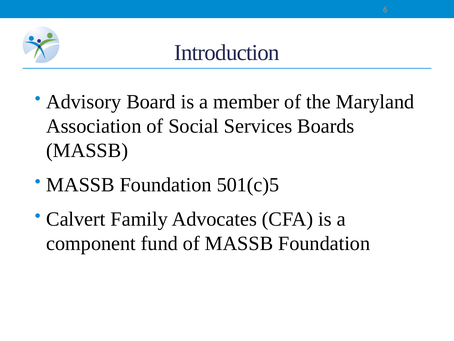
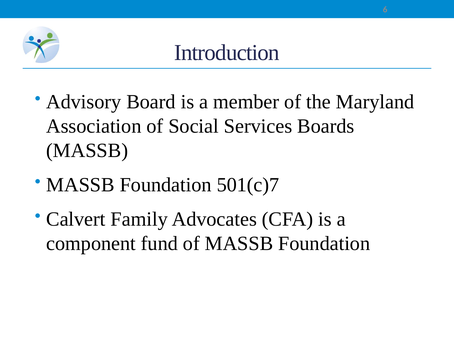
501(c)5: 501(c)5 -> 501(c)7 (248, 184)
